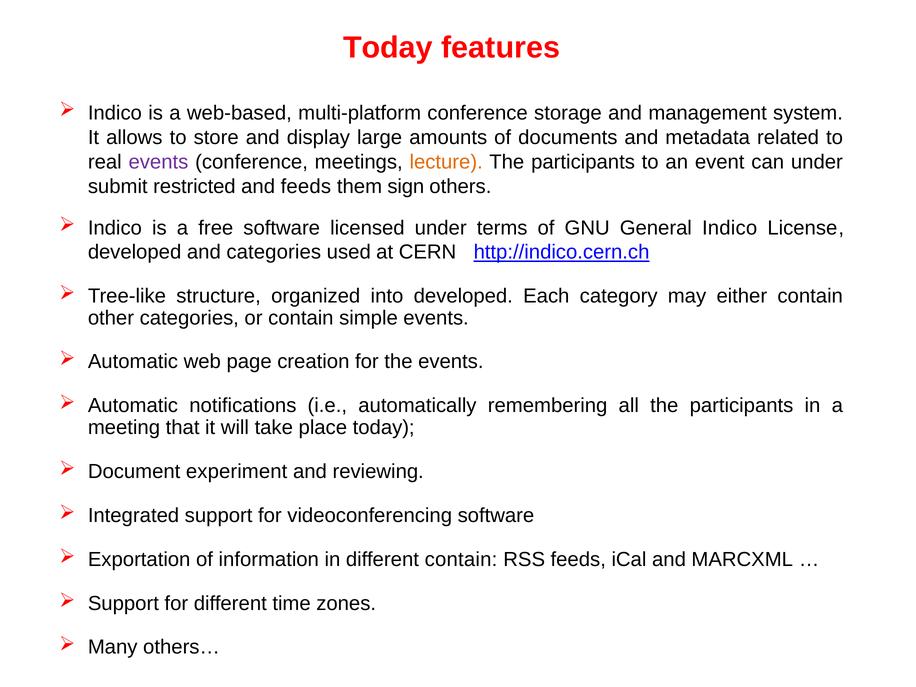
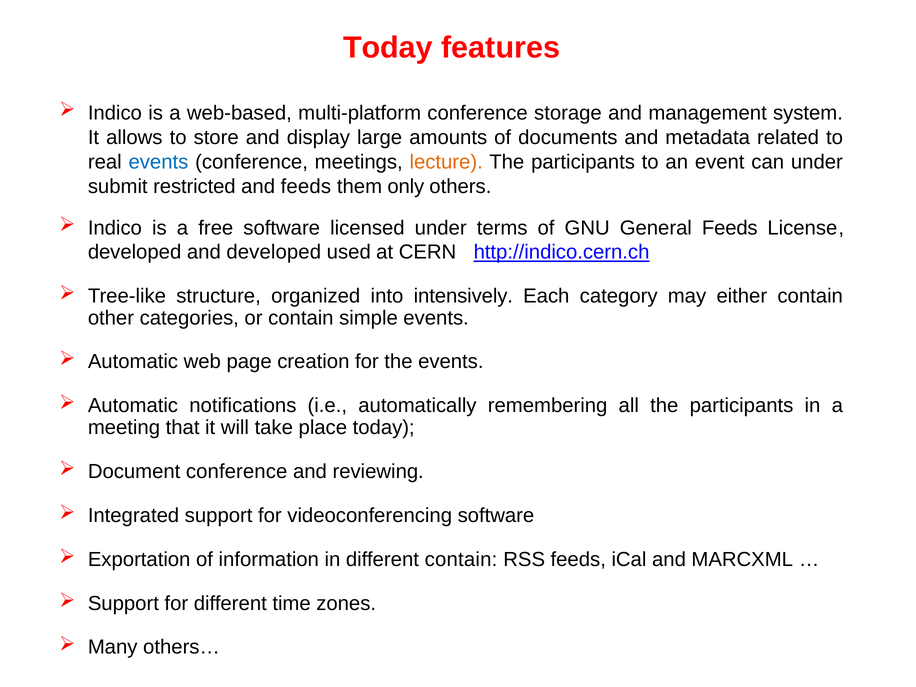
events colour: purple -> blue (158, 162)
sign: sign -> only (406, 186)
General Indico: Indico -> Feeds (730, 228)
and categories: categories -> developed (274, 252)
into developed: developed -> intensively (463, 296)
Document experiment: experiment -> conference (237, 472)
